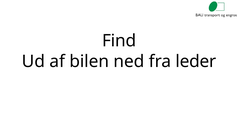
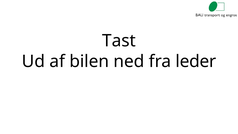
Find: Find -> Tast (119, 41)
